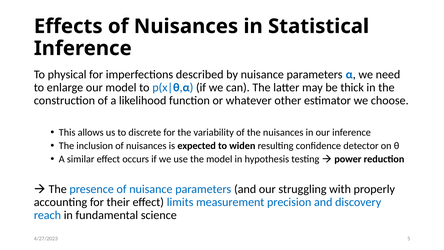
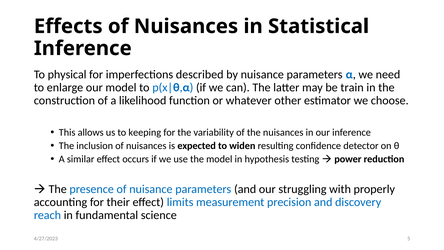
thick: thick -> train (352, 88)
discrete: discrete -> keeping (145, 132)
